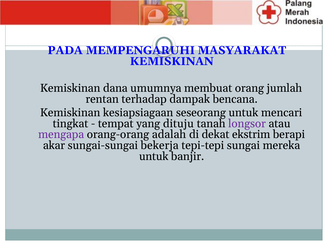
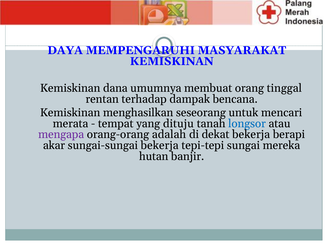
PADA: PADA -> DAYA (65, 50)
jumlah: jumlah -> tinggal (284, 88)
kesiapsiagaan: kesiapsiagaan -> menghasilkan (138, 113)
tingkat: tingkat -> merata (70, 124)
longsor colour: purple -> blue (247, 124)
dekat ekstrim: ekstrim -> bekerja (251, 134)
untuk: untuk -> hutan (154, 156)
